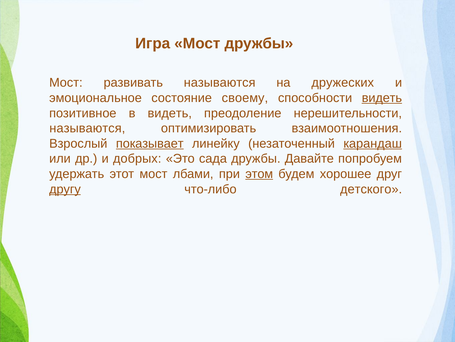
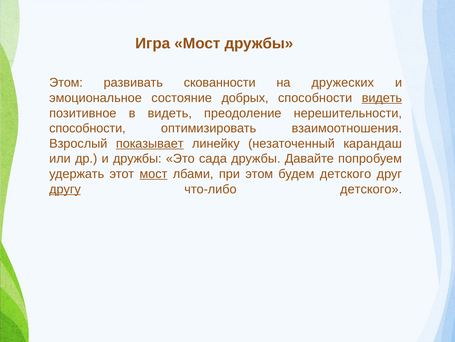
Мост: Мост -> Этом (66, 83)
развивать называются: называются -> скованности (220, 83)
своему: своему -> добрых (245, 98)
называются: называются -> способности (87, 128)
карандаш underline: present -> none (373, 143)
и добрых: добрых -> дружбы (137, 158)
мост underline: none -> present (153, 174)
этом underline: present -> none (259, 174)
будем хорошее: хорошее -> детского (346, 174)
